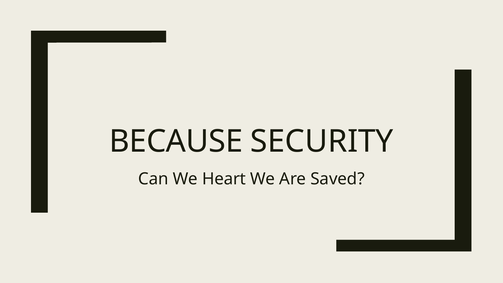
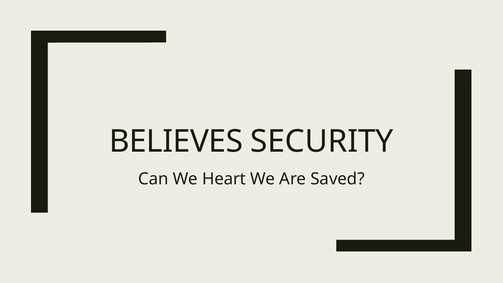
BECAUSE: BECAUSE -> BELIEVES (176, 141)
